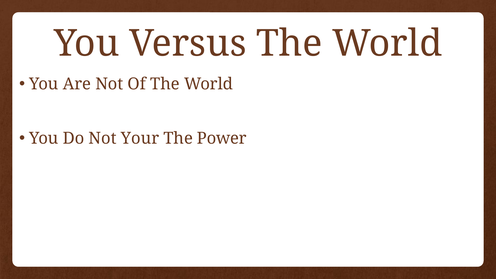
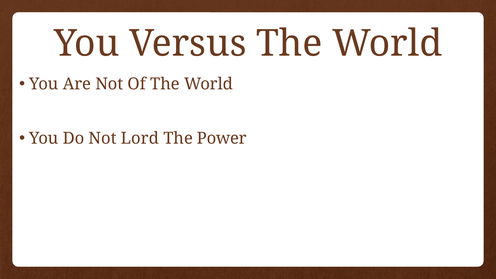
Your: Your -> Lord (140, 138)
